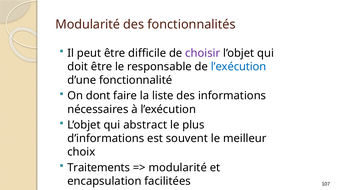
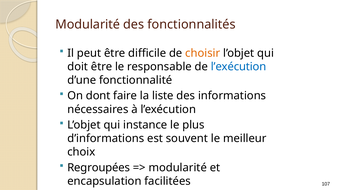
choisir colour: purple -> orange (203, 53)
abstract: abstract -> instance (145, 125)
Traitements: Traitements -> Regroupées (99, 167)
